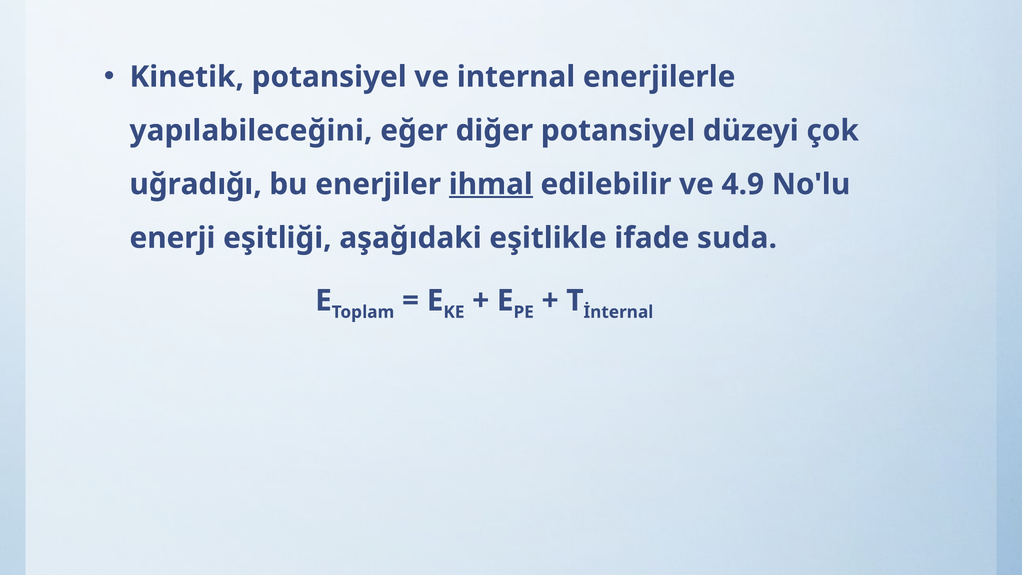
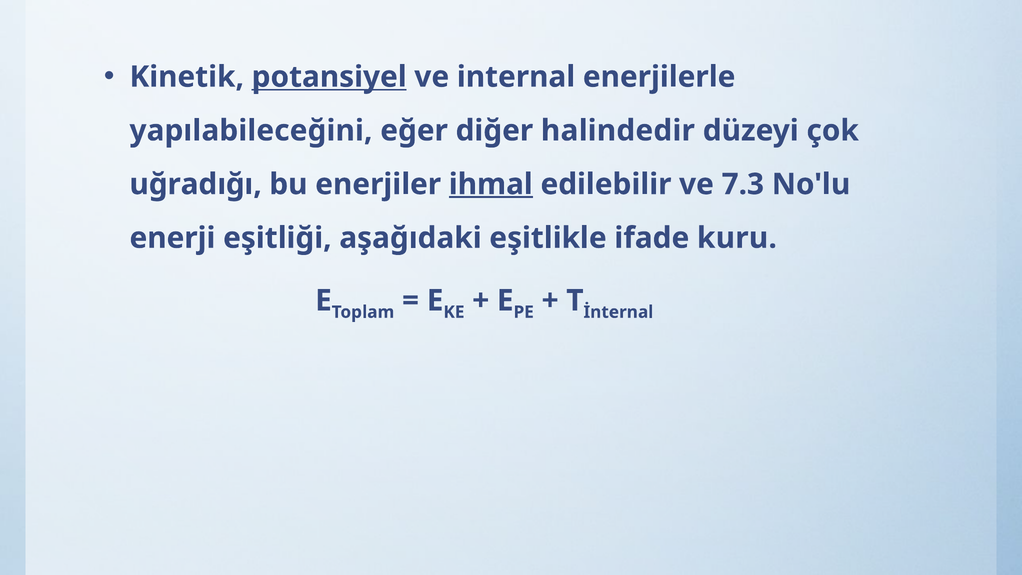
potansiyel underline: none -> present (329, 77)
diğer potansiyel: potansiyel -> halindedir (618, 131)
4.9: 4.9 -> 7.3 (743, 184)
suda: suda -> kuru (737, 238)
